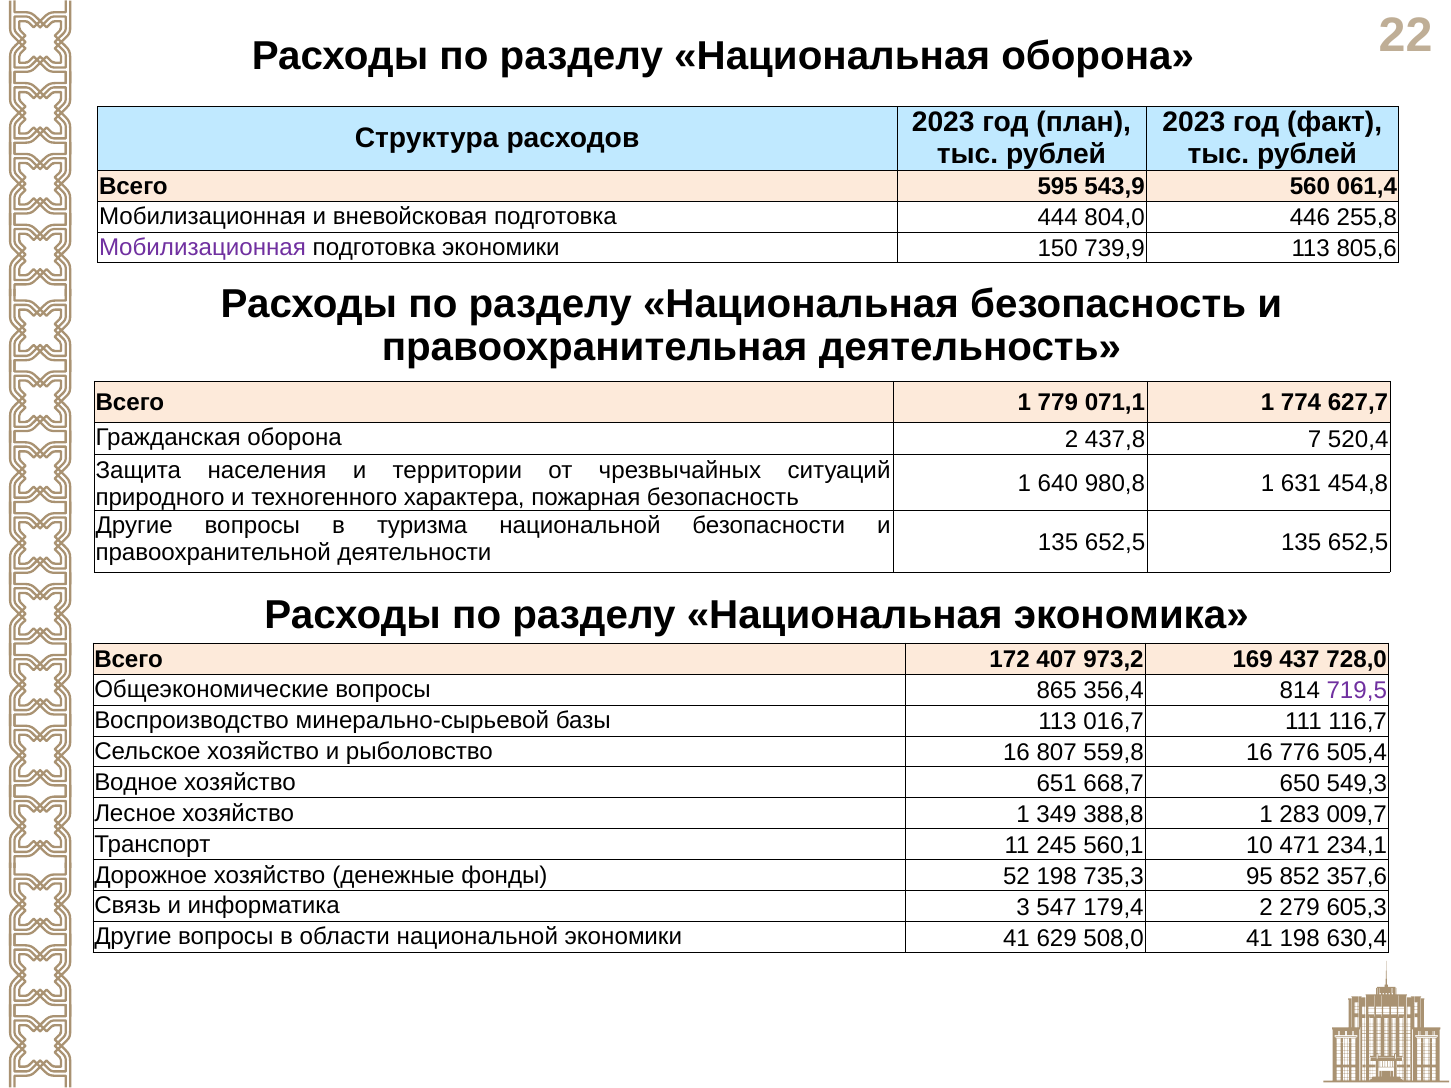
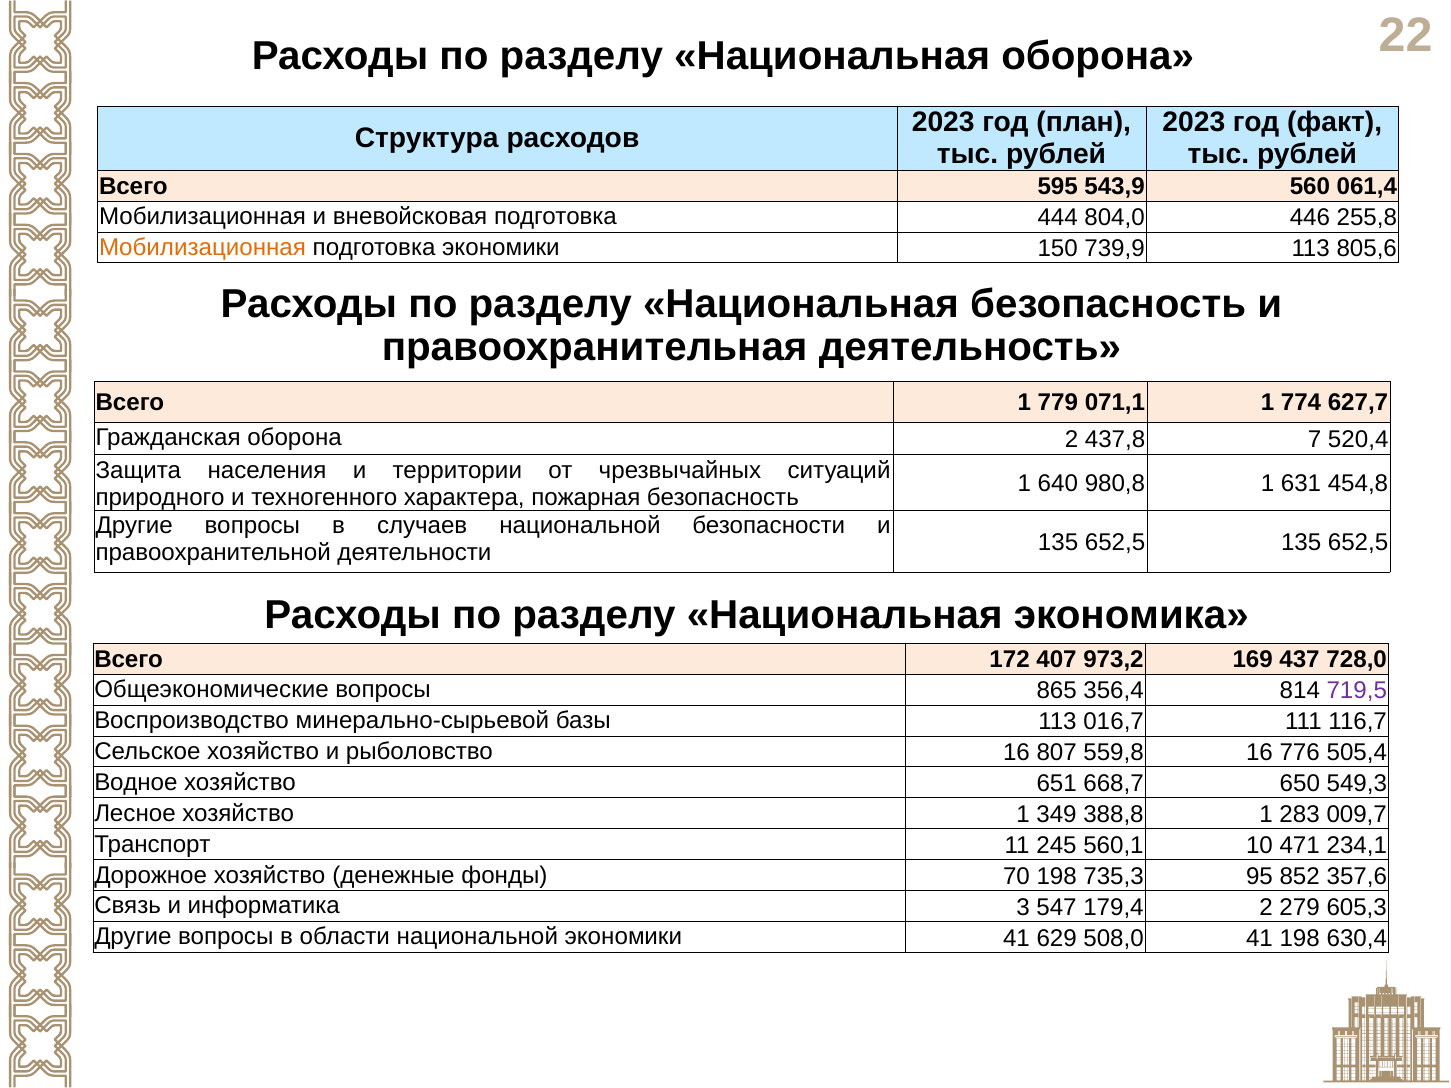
Мобилизационная colour: purple -> orange (203, 247)
туризма: туризма -> случаев (422, 526)
52: 52 -> 70 (1016, 876)
